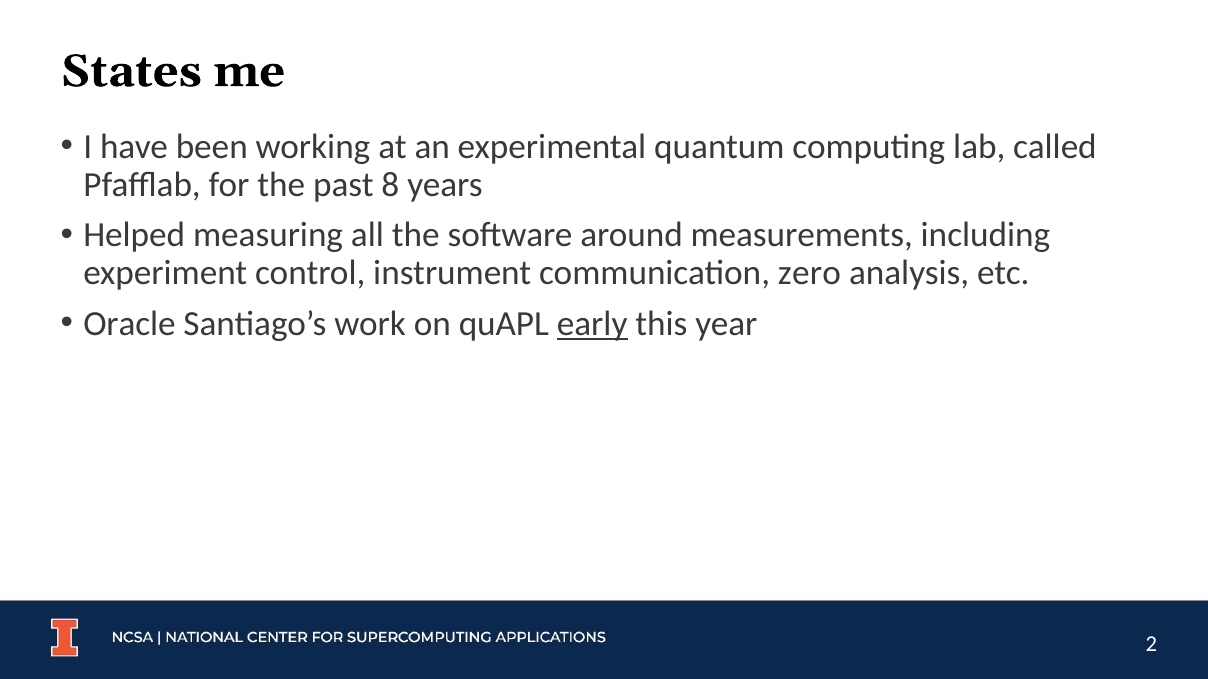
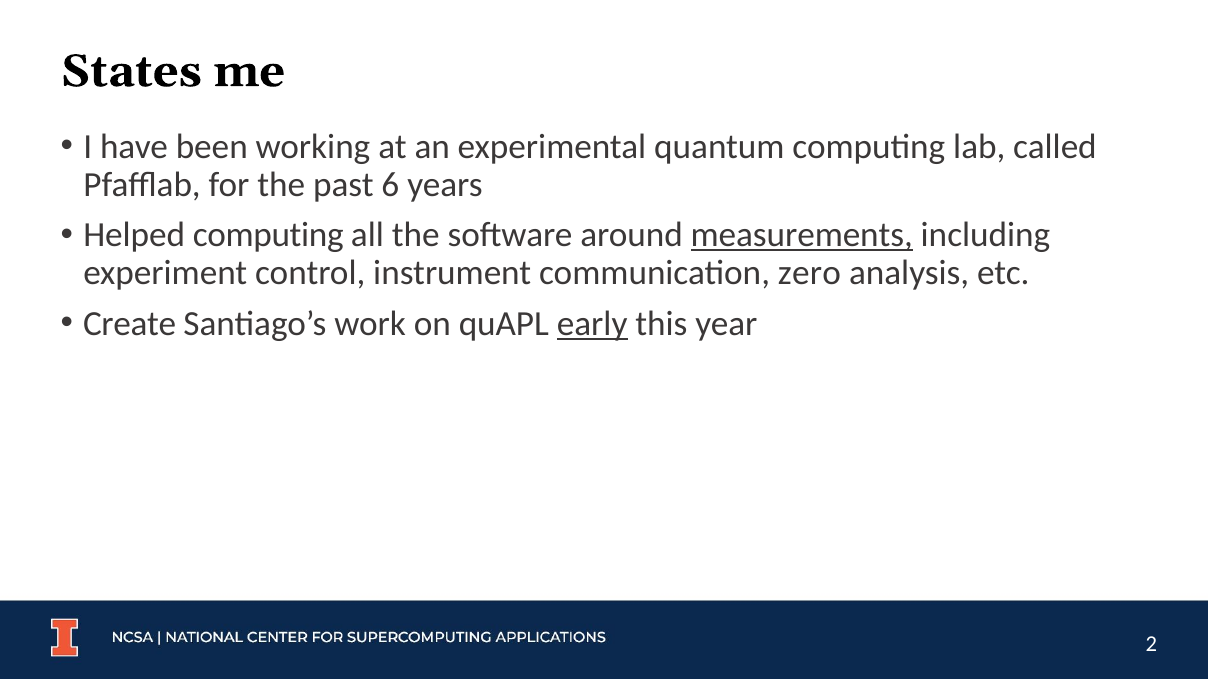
8: 8 -> 6 (390, 185)
Helped measuring: measuring -> computing (268, 235)
measurements underline: none -> present (802, 235)
Oracle: Oracle -> Create (130, 324)
